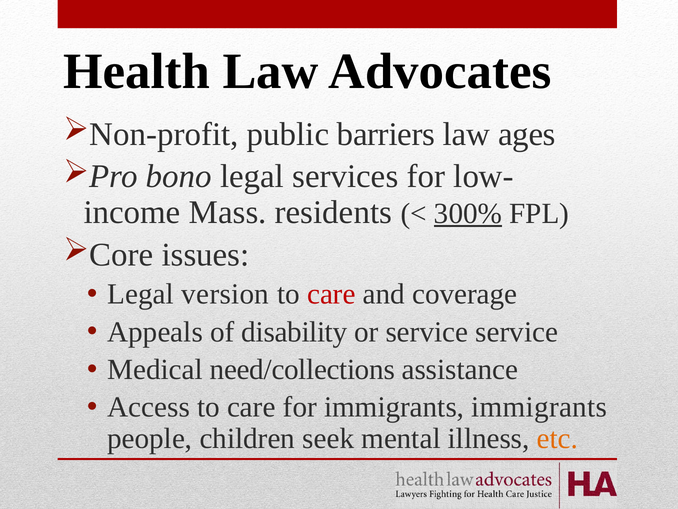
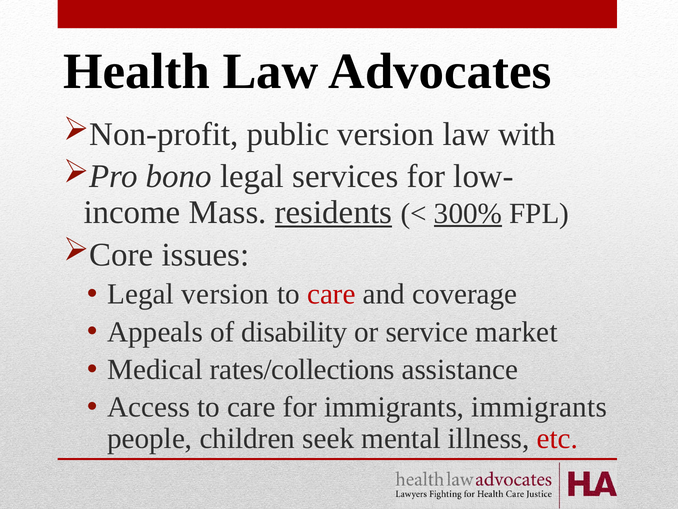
public barriers: barriers -> version (386, 134)
ages: ages -> with (527, 134)
residents underline: none -> present (333, 212)
service service: service -> market (517, 332)
need/collections: need/collections -> rates/collections (302, 369)
etc colour: orange -> red (557, 438)
